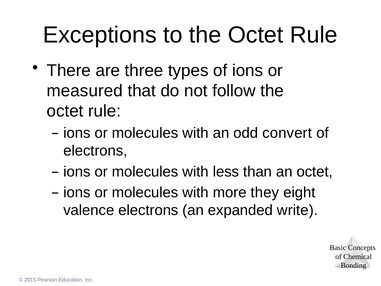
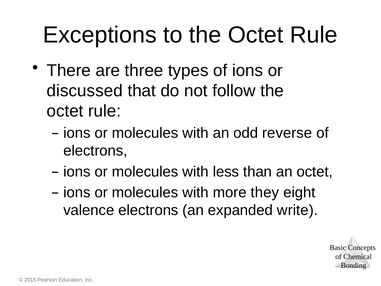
measured: measured -> discussed (85, 91)
convert: convert -> reverse (287, 133)
